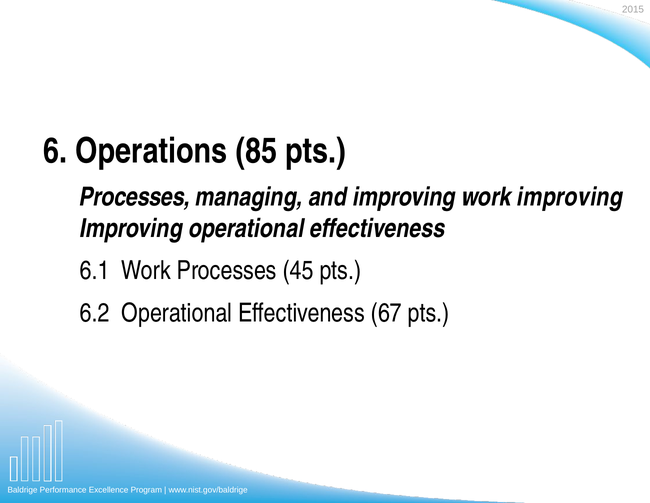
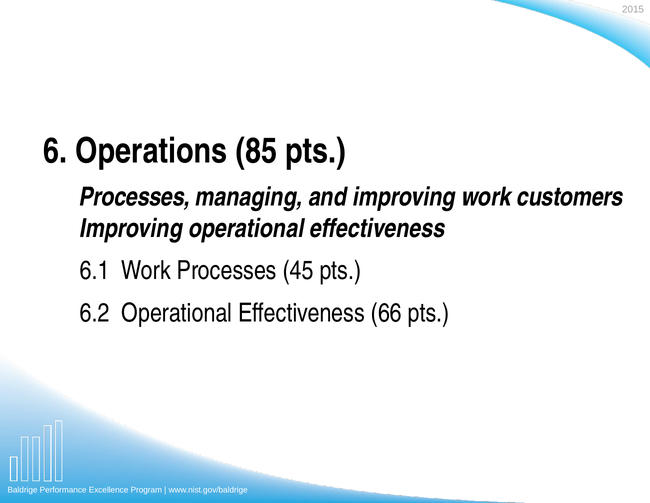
work improving: improving -> customers (570, 197)
67: 67 -> 66 (386, 313)
